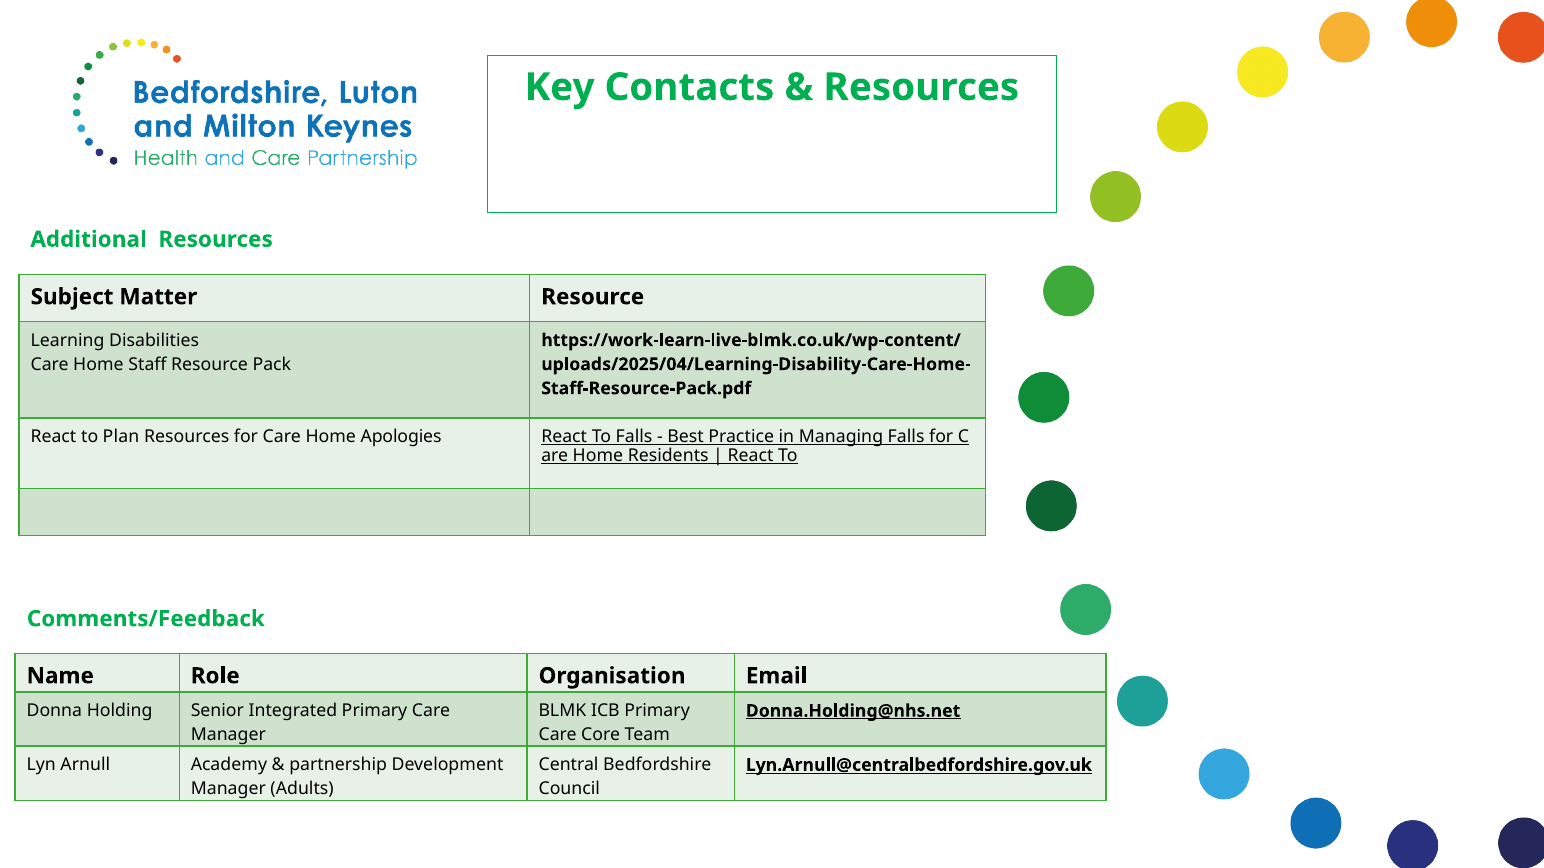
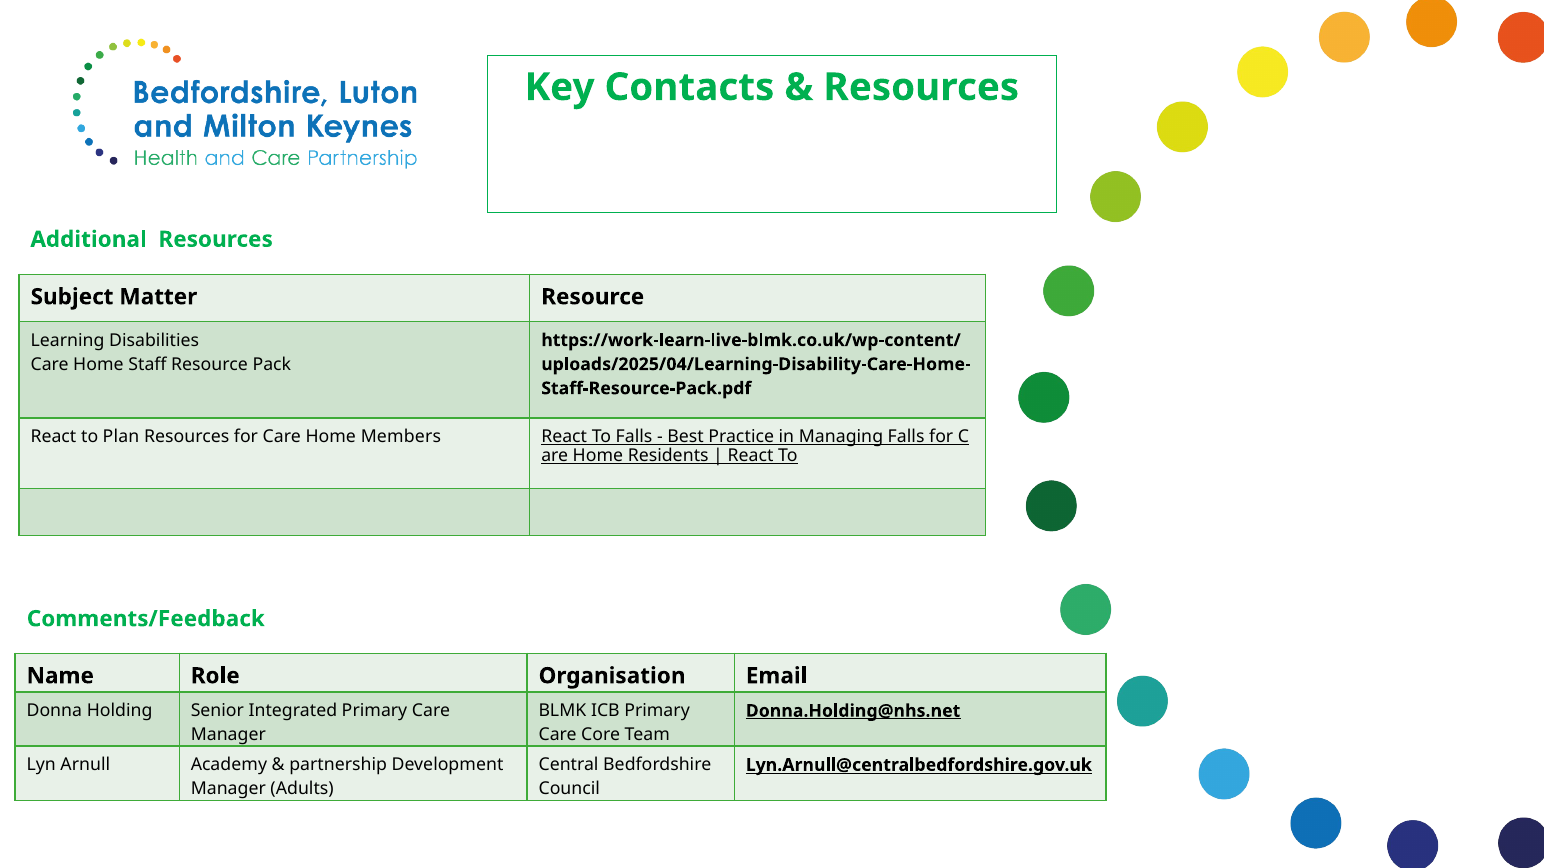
Apologies: Apologies -> Members (401, 437)
